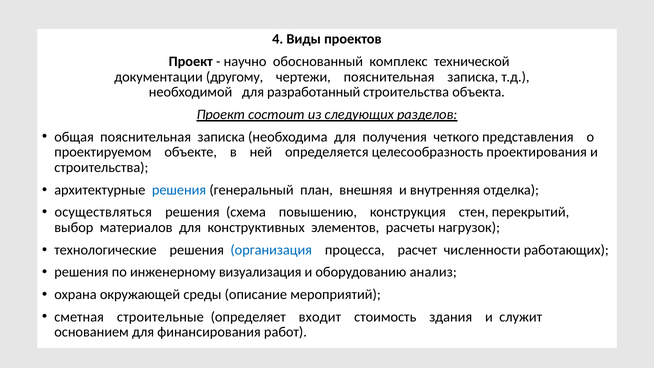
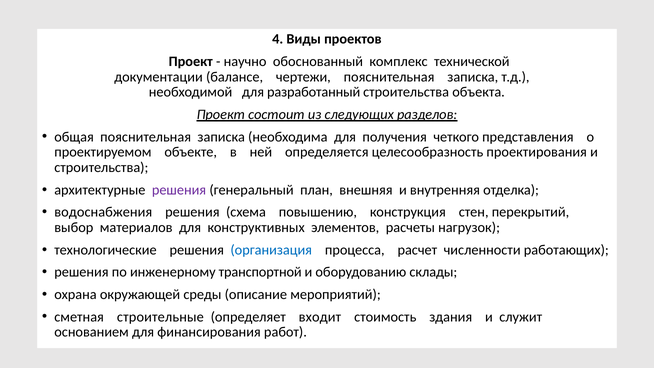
другому: другому -> балансе (235, 77)
решения colour: blue -> purple (179, 190)
осуществляться: осуществляться -> водоснабжения (103, 212)
визуализация: визуализация -> транспортной (260, 272)
анализ: анализ -> склады (433, 272)
